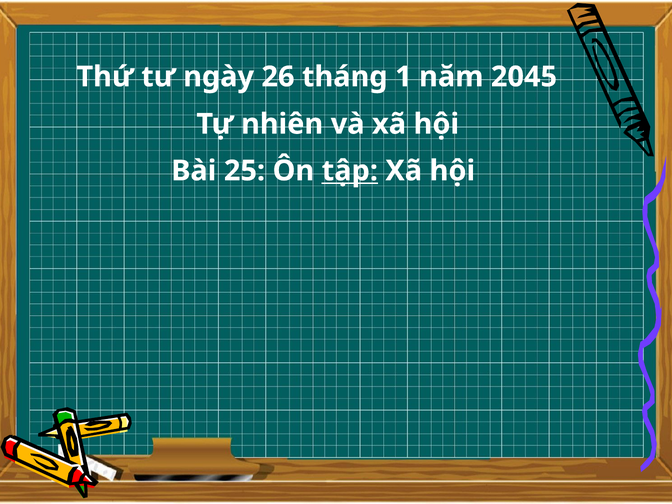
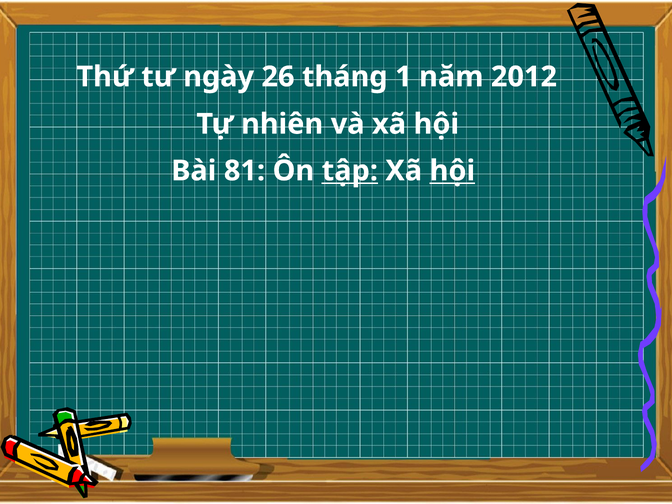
2045: 2045 -> 2012 (524, 77)
25: 25 -> 81 (244, 171)
hội underline: none -> present (452, 171)
